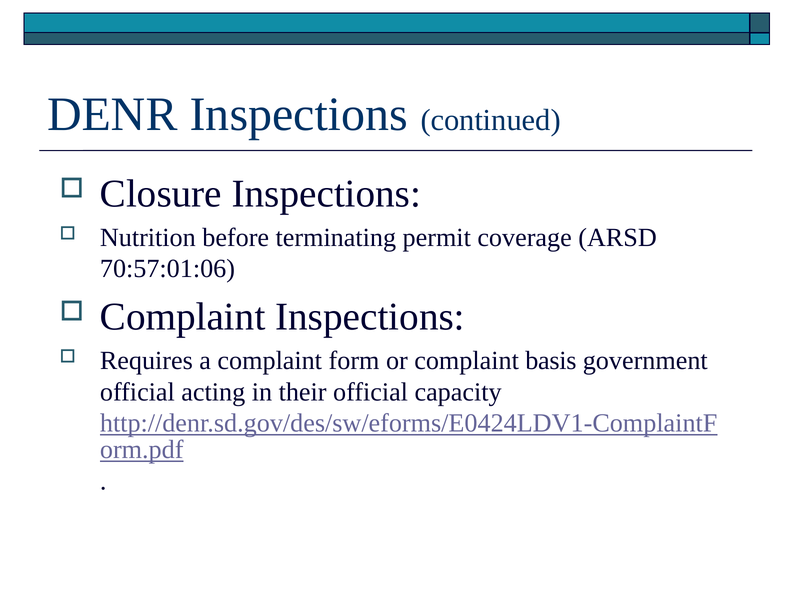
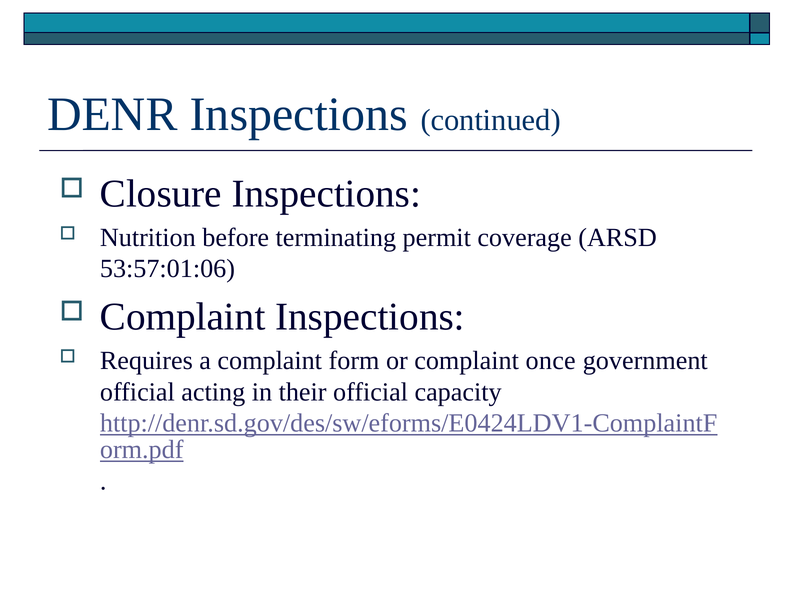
70:57:01:06: 70:57:01:06 -> 53:57:01:06 (167, 269)
basis: basis -> once (551, 360)
